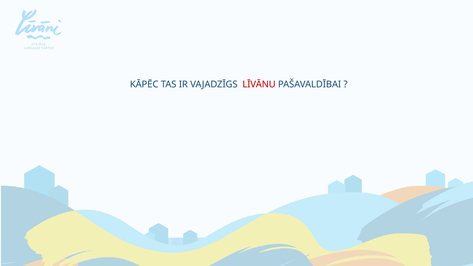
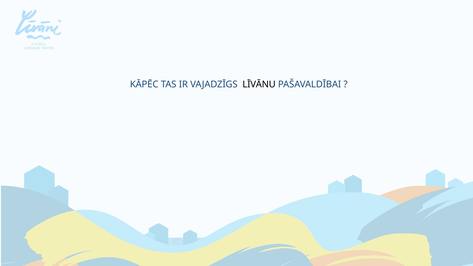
LĪVĀNU colour: red -> black (259, 84)
